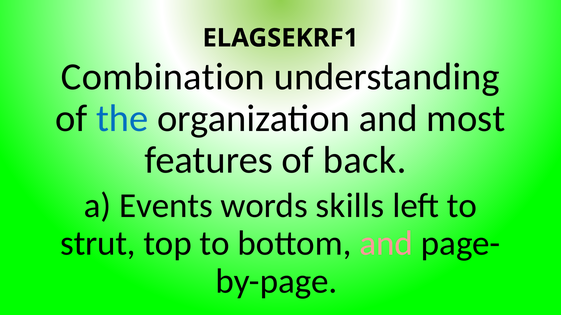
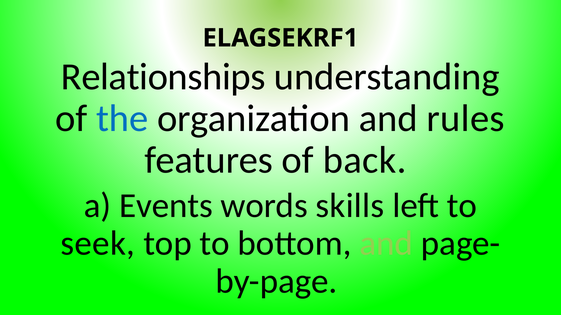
Combination: Combination -> Relationships (163, 77)
most: most -> rules (466, 119)
strut: strut -> seek (98, 244)
and colour: pink -> light green (386, 244)
